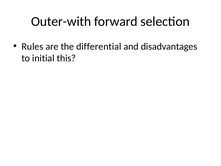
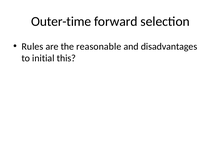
Outer-with: Outer-with -> Outer-time (61, 21)
differential: differential -> reasonable (99, 46)
